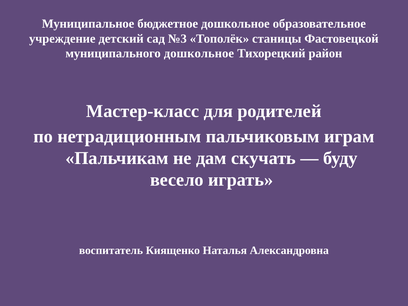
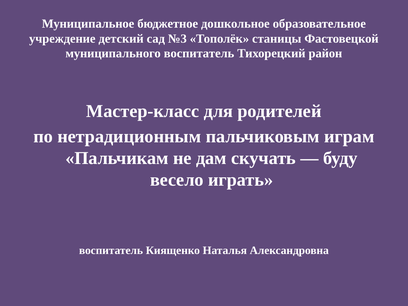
муниципального дошкольное: дошкольное -> воспитатель (199, 54)
